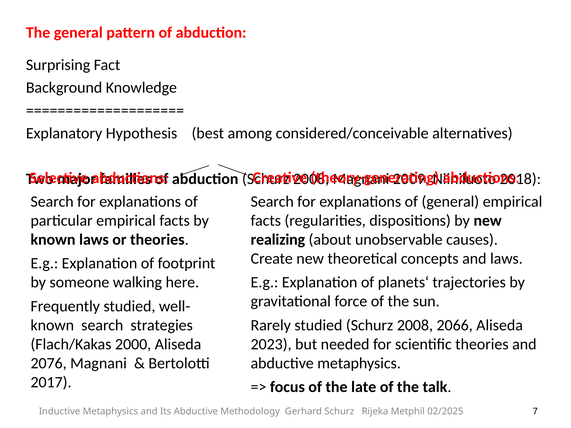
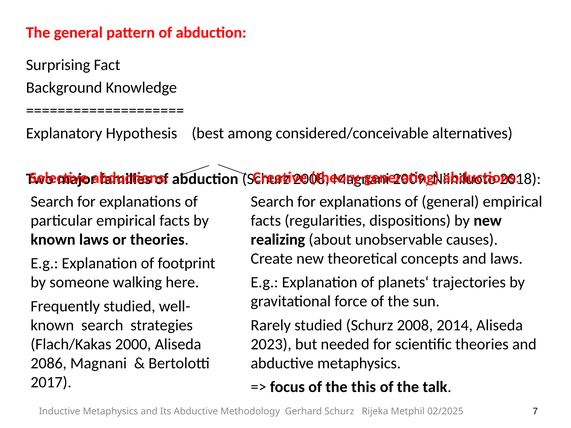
2066: 2066 -> 2014 (455, 325)
2076: 2076 -> 2086 (49, 363)
late: late -> this (364, 387)
